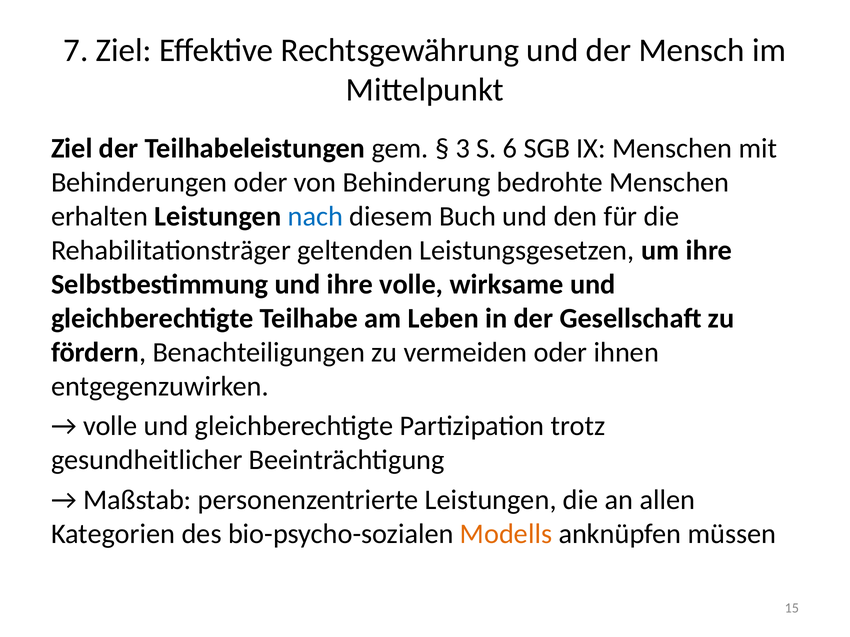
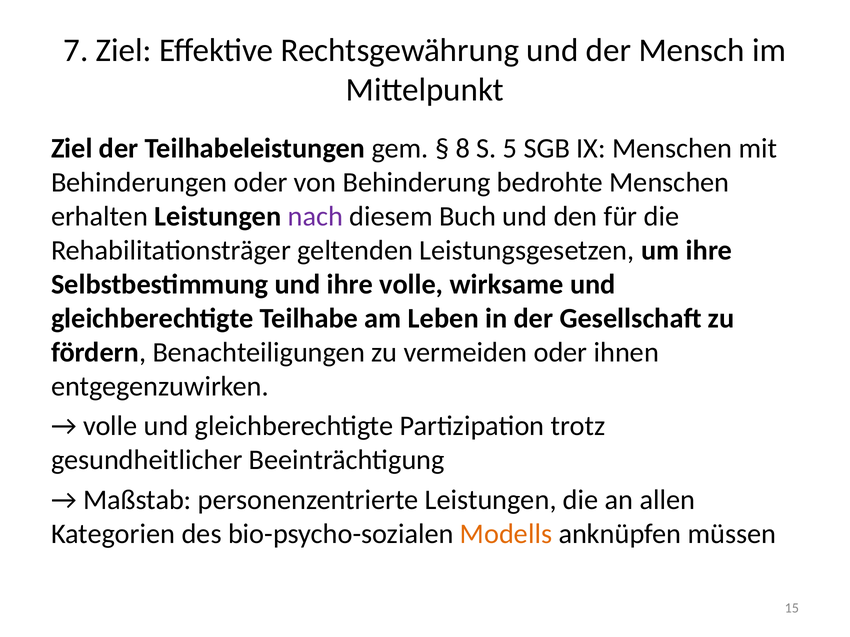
3: 3 -> 8 (463, 149)
6: 6 -> 5 (510, 149)
nach colour: blue -> purple (315, 217)
